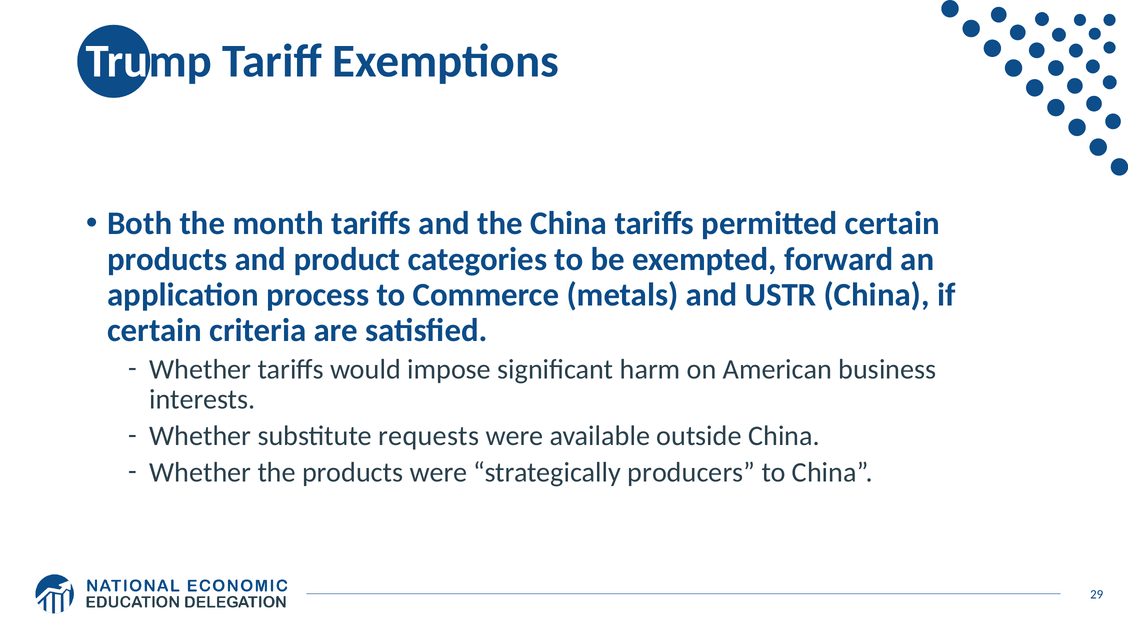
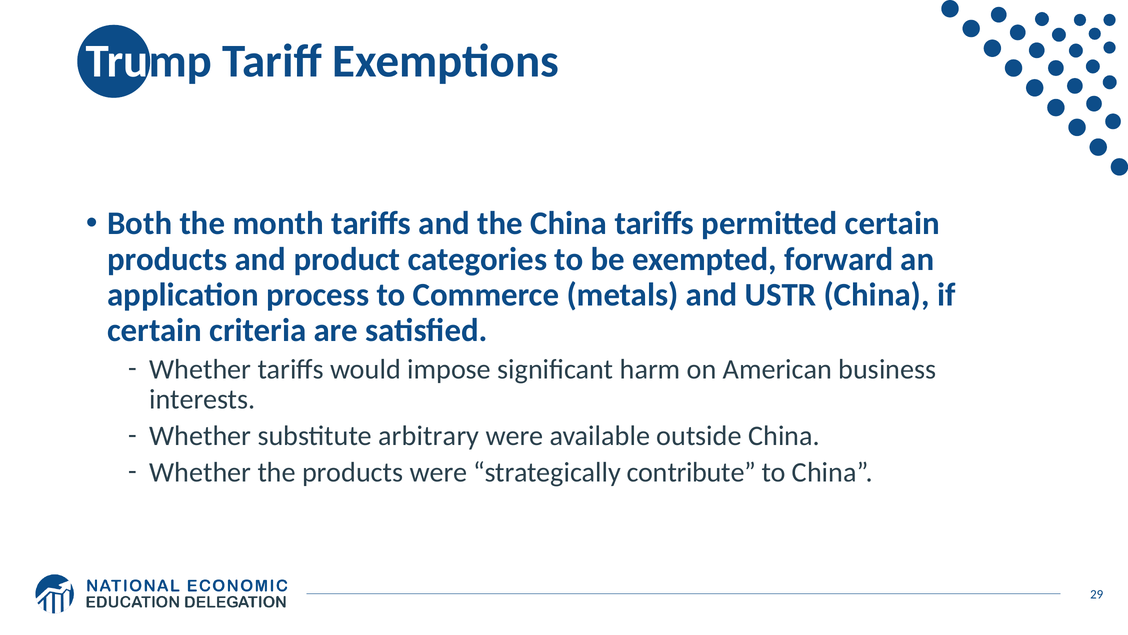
requests: requests -> arbitrary (429, 436)
producers: producers -> contribute (691, 472)
